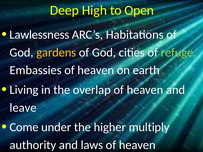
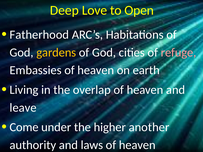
High: High -> Love (94, 10)
Lawlessness: Lawlessness -> Fatherhood (39, 35)
refuge colour: light green -> pink (179, 53)
multiply: multiply -> another (149, 127)
